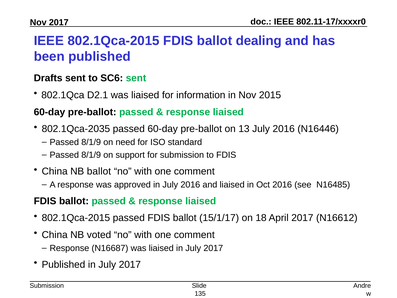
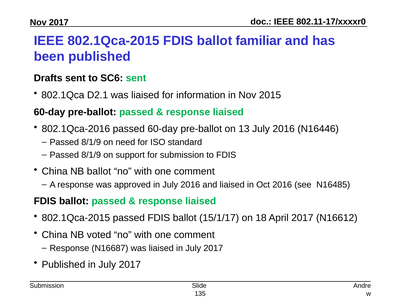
dealing: dealing -> familiar (259, 41)
802.1Qca-2035: 802.1Qca-2035 -> 802.1Qca-2016 (76, 129)
